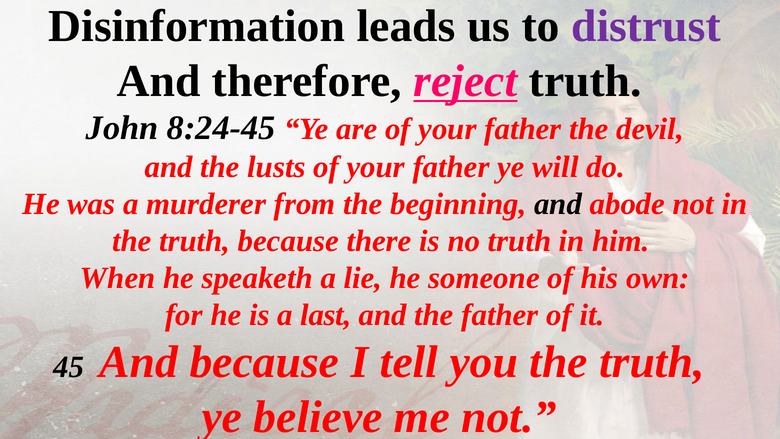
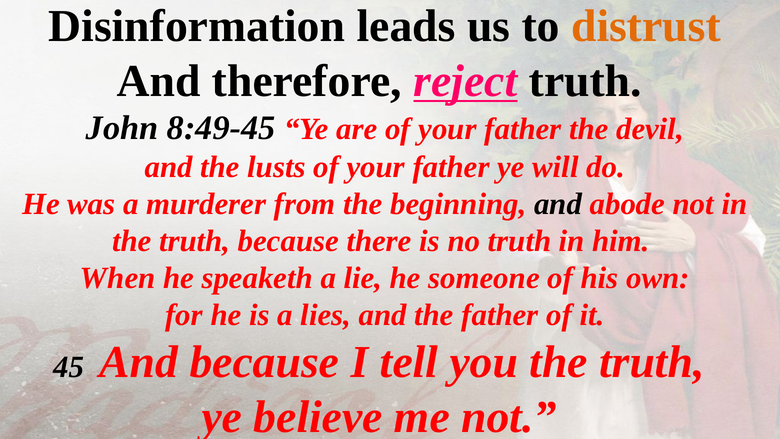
distrust colour: purple -> orange (646, 26)
8:24-45: 8:24-45 -> 8:49-45 (221, 128)
last: last -> lies (326, 315)
